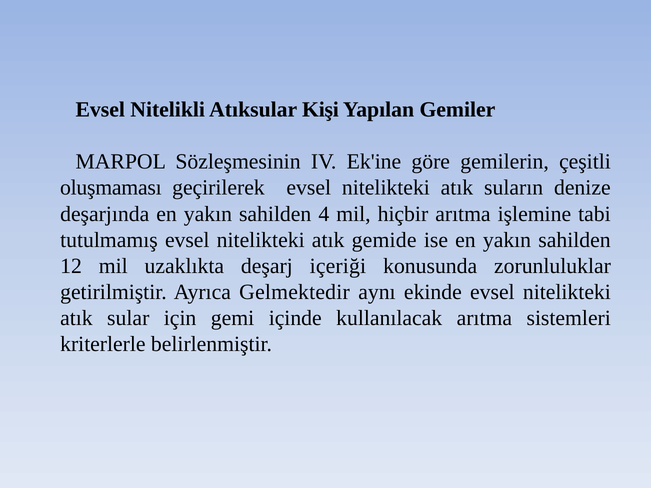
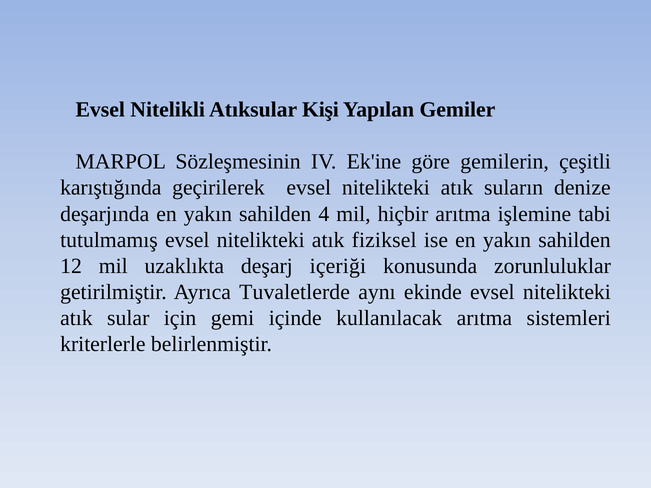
oluşmaması: oluşmaması -> karıştığında (111, 188)
gemide: gemide -> fiziksel (384, 240)
Gelmektedir: Gelmektedir -> Tuvaletlerde (295, 292)
